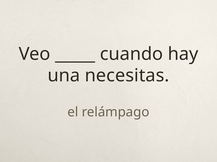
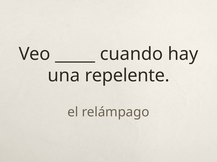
necesitas: necesitas -> repelente (127, 76)
